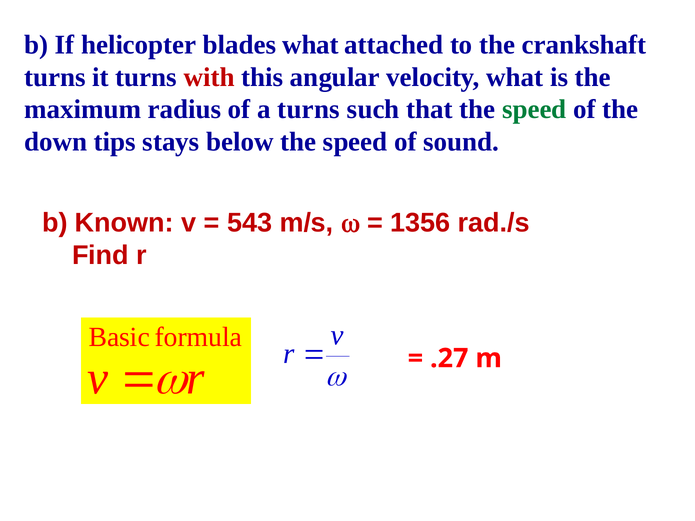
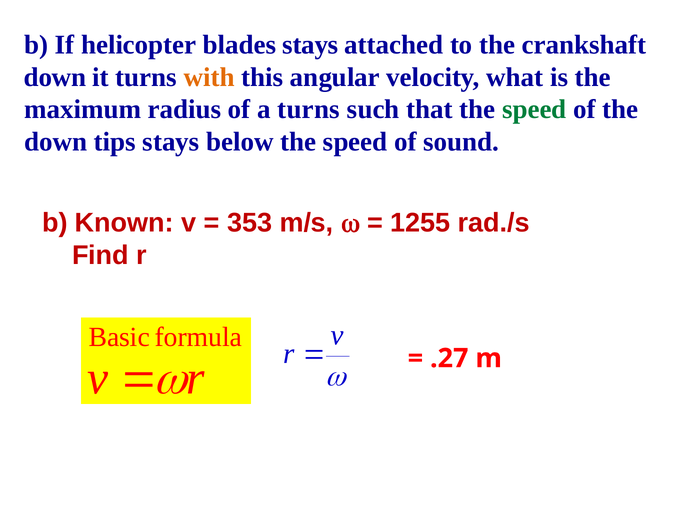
blades what: what -> stays (310, 45)
turns: turns -> down (55, 77)
with colour: red -> orange (209, 77)
543: 543 -> 353 (250, 223)
1356: 1356 -> 1255 (420, 223)
